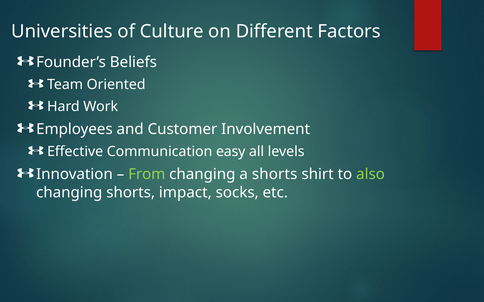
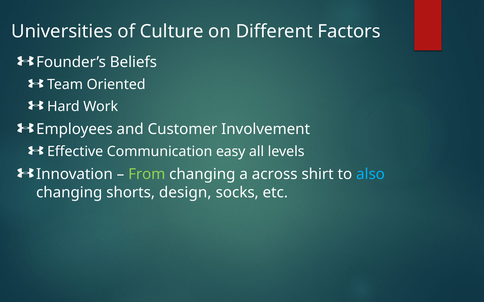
a shorts: shorts -> across (275, 175)
also colour: light green -> light blue (371, 175)
impact: impact -> design (185, 193)
